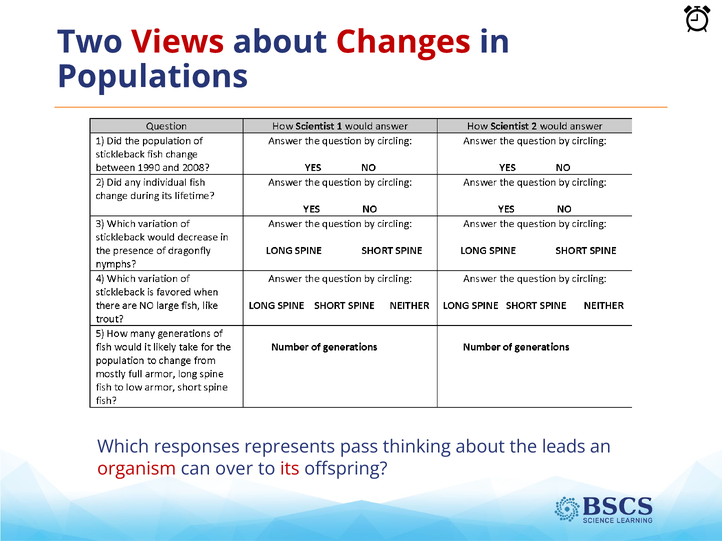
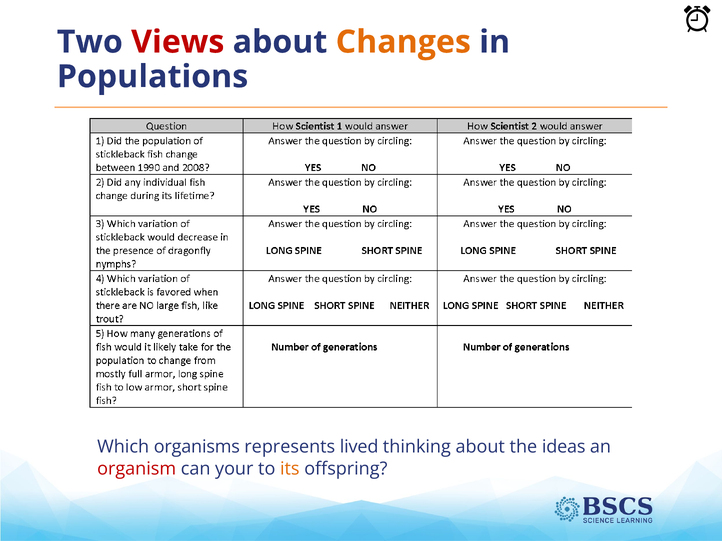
Changes colour: red -> orange (403, 42)
responses: responses -> organisms (197, 447)
pass: pass -> lived (359, 447)
leads: leads -> ideas (564, 447)
over: over -> your (234, 469)
its colour: red -> orange (290, 469)
